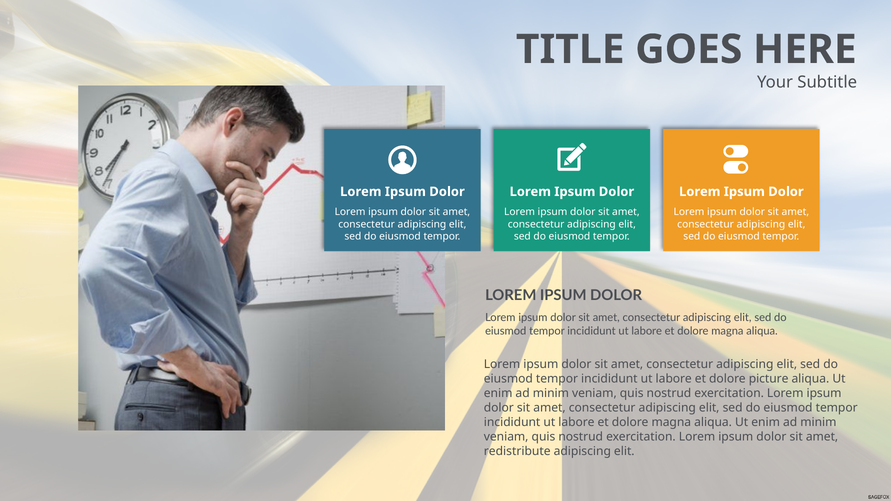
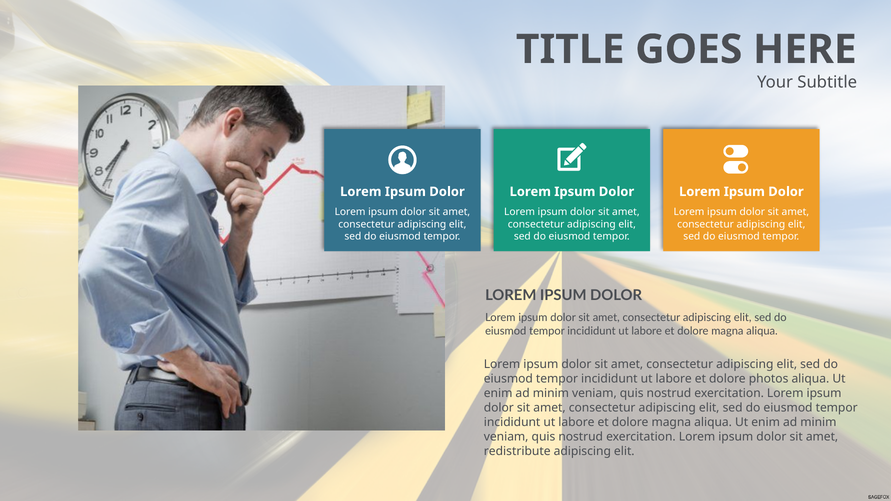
picture: picture -> photos (769, 379)
